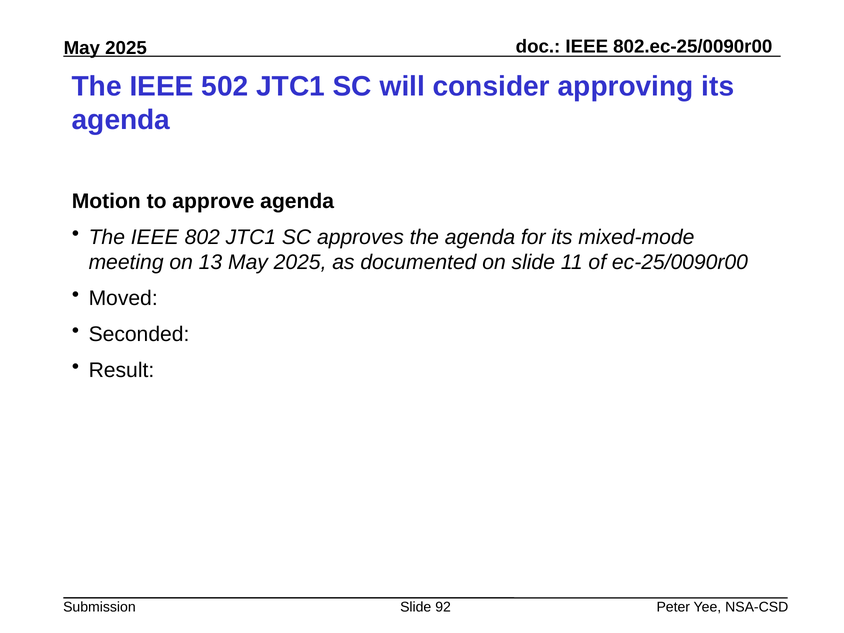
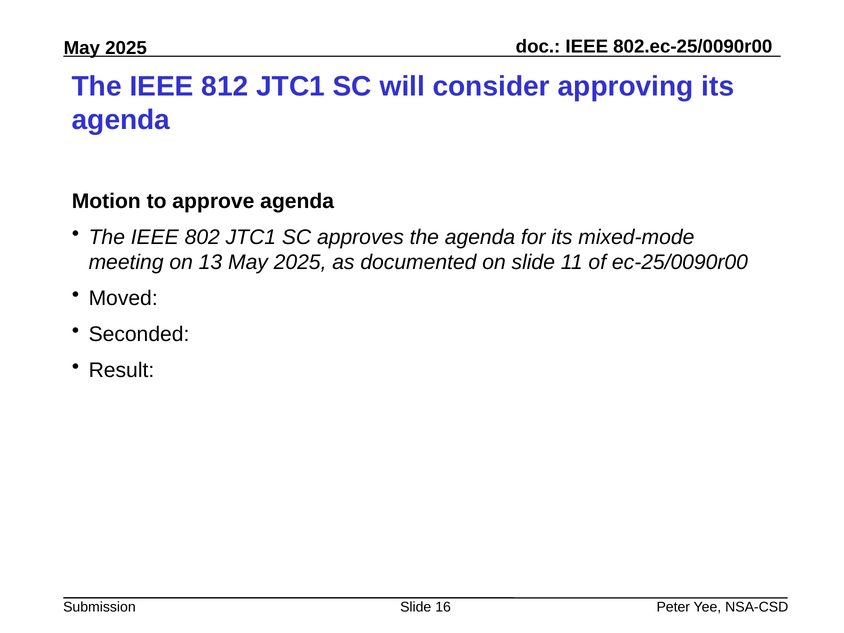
502: 502 -> 812 (225, 86)
92: 92 -> 16 (443, 607)
